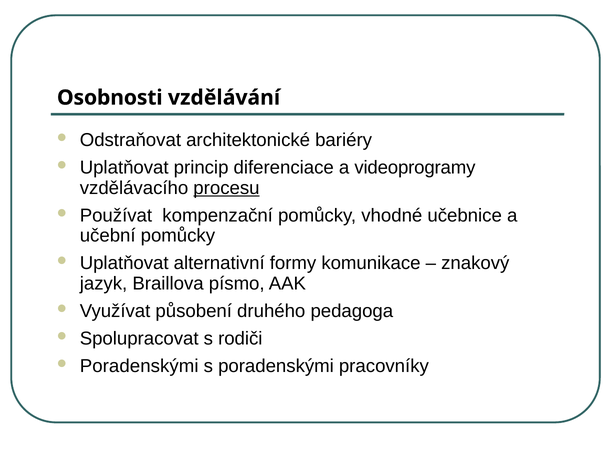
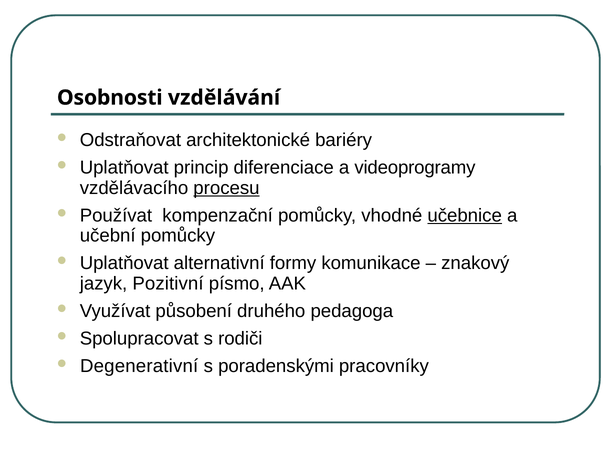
učebnice underline: none -> present (465, 215)
Braillova: Braillova -> Pozitivní (168, 283)
Poradenskými: Poradenskými -> Degenerativní (139, 366)
